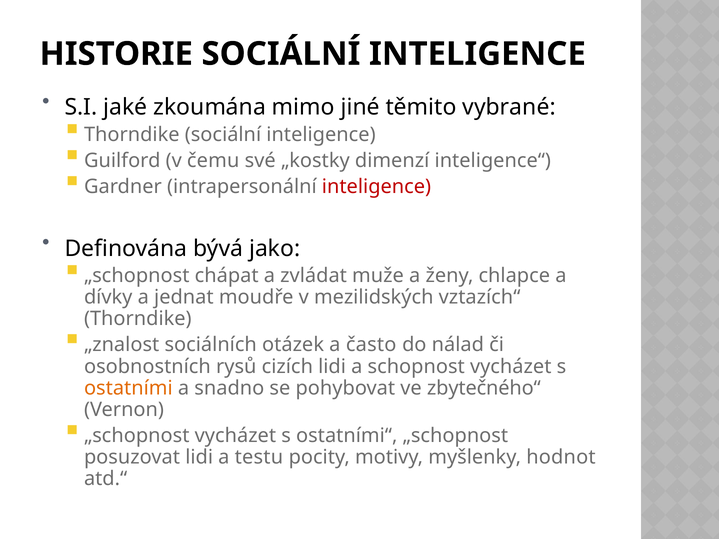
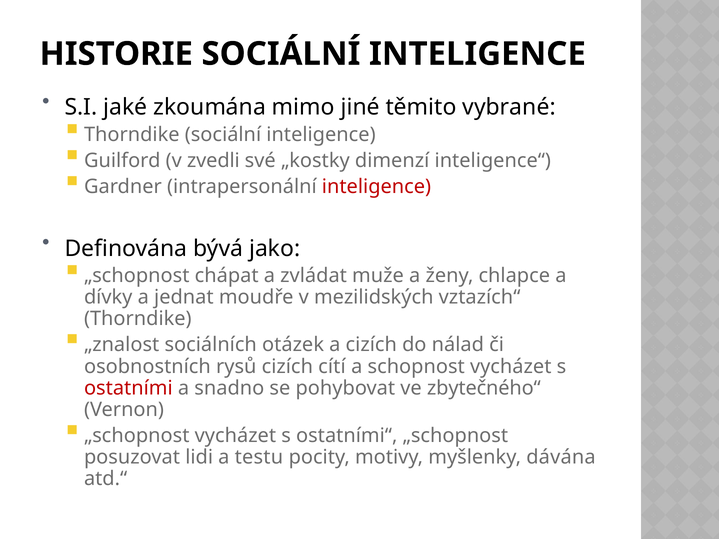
čemu: čemu -> zvedli (213, 161)
a často: často -> cizích (371, 345)
cizích lidi: lidi -> cítí (332, 367)
ostatními colour: orange -> red (128, 388)
hodnot: hodnot -> dávána (561, 457)
